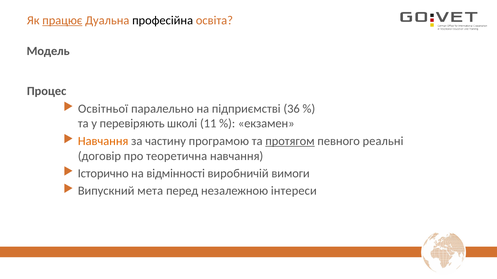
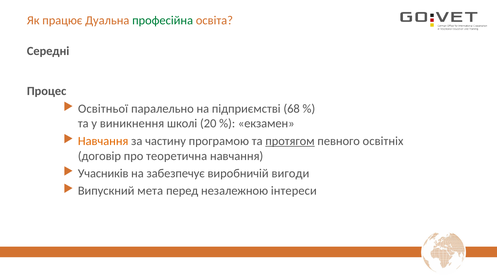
працює underline: present -> none (62, 20)
професійна colour: black -> green (163, 20)
Модель: Модель -> Середні (48, 51)
36: 36 -> 68 (292, 109)
перевіряють: перевіряють -> виникнення (132, 124)
11: 11 -> 20 (208, 124)
реальні: реальні -> освітніх (383, 141)
Історично: Історично -> Учасників (103, 174)
відмінності: відмінності -> забезпечує (176, 174)
вимоги: вимоги -> вигоди (290, 174)
